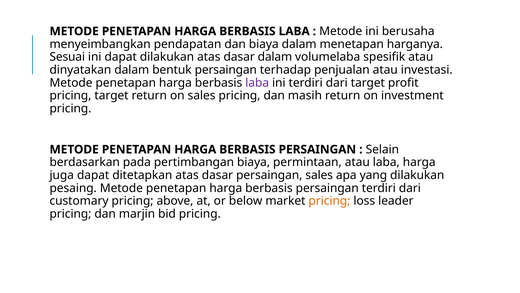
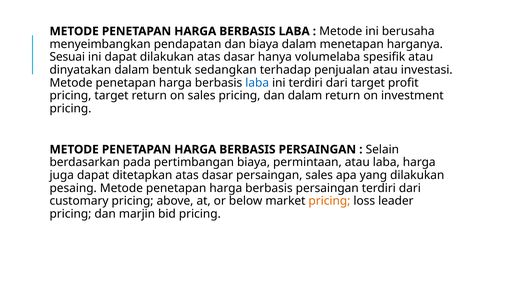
dasar dalam: dalam -> hanya (275, 57)
bentuk persaingan: persaingan -> sedangkan (226, 70)
laba colour: purple -> blue (257, 83)
dan masih: masih -> dalam (305, 96)
